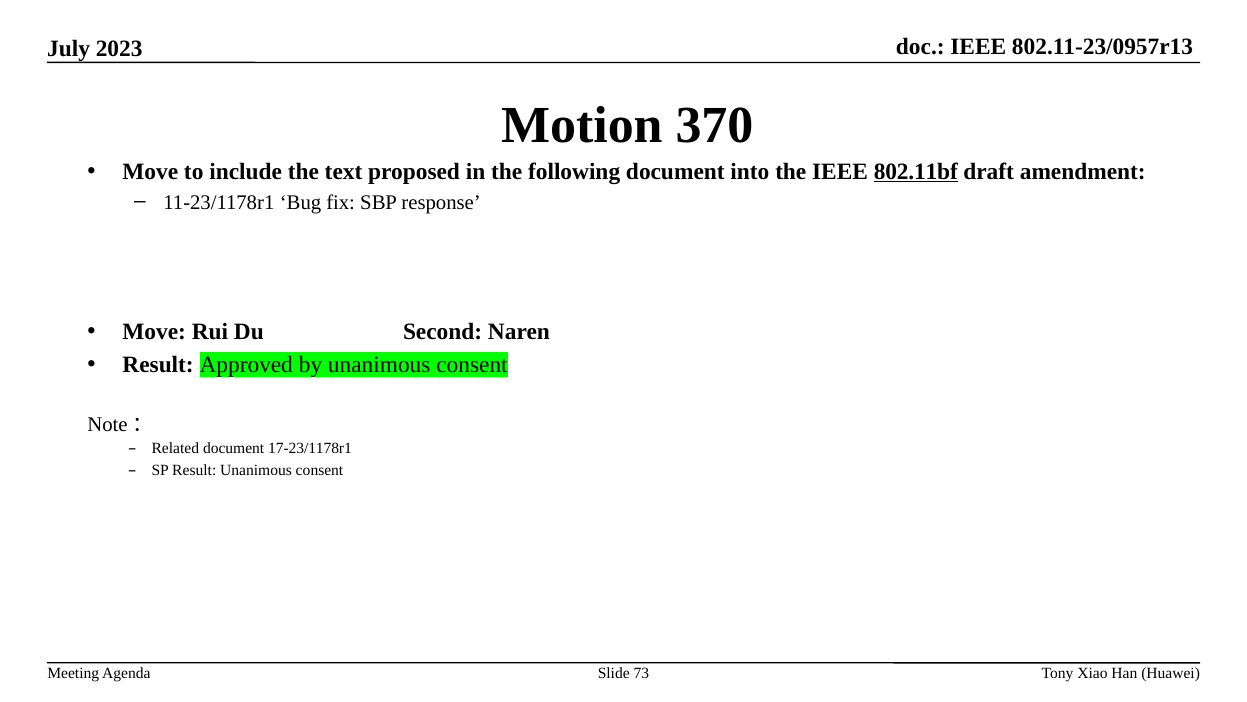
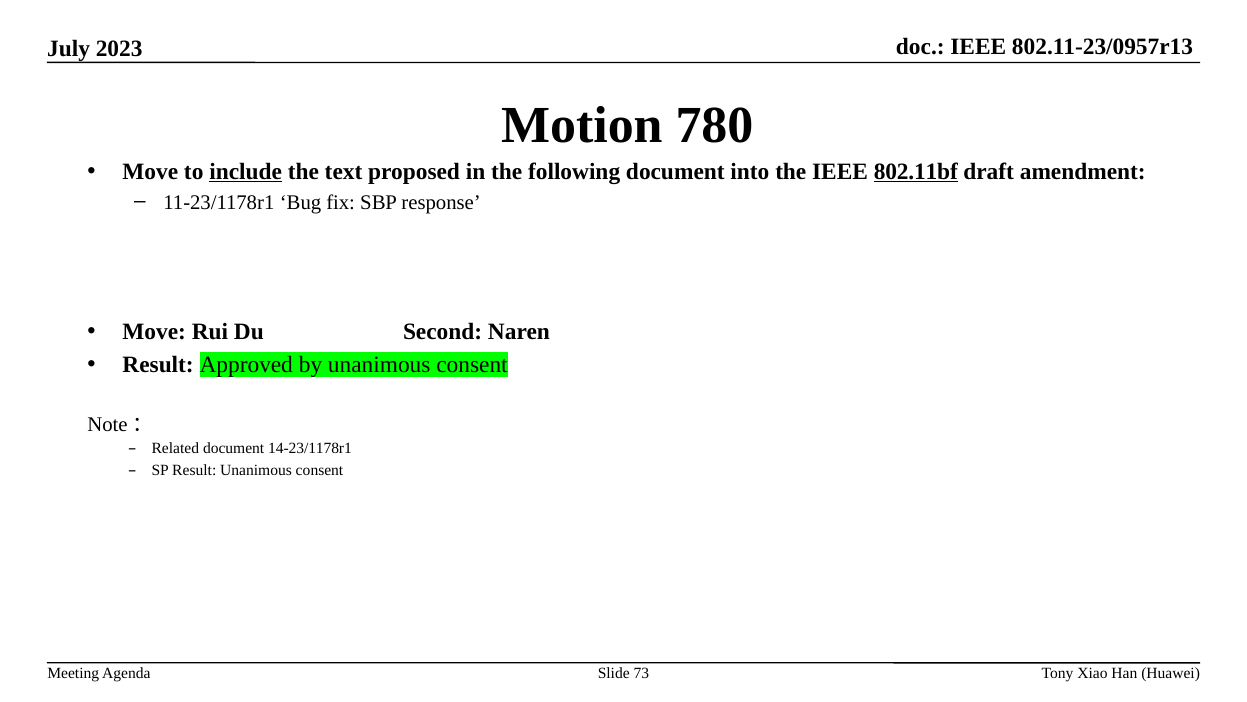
370: 370 -> 780 (714, 125)
include underline: none -> present (246, 172)
17-23/1178r1: 17-23/1178r1 -> 14-23/1178r1 (310, 448)
